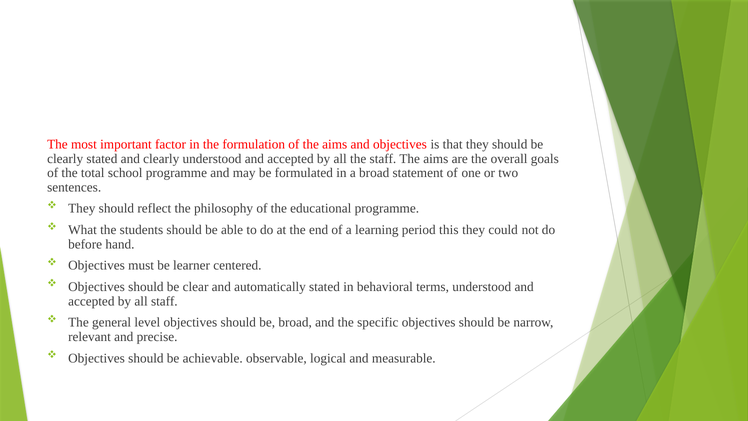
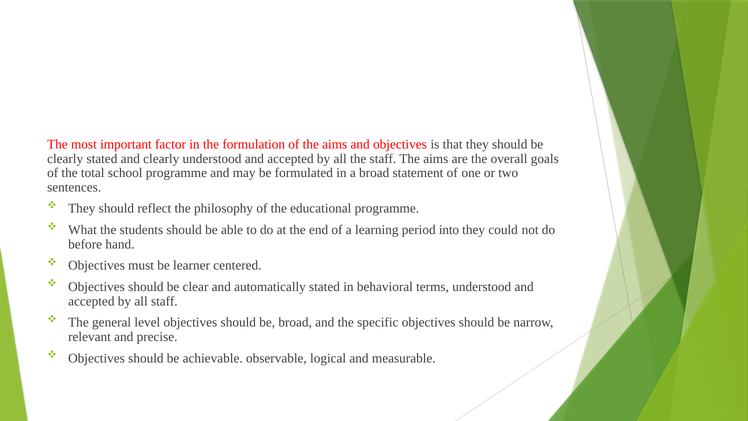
this: this -> into (449, 230)
